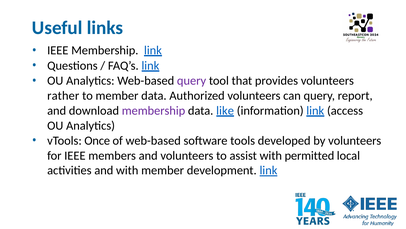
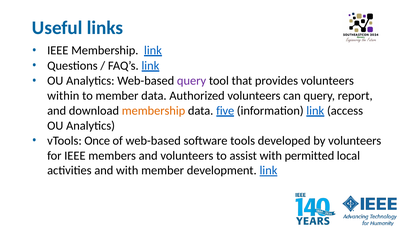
rather: rather -> within (63, 95)
membership colour: purple -> orange (153, 110)
like: like -> five (225, 110)
